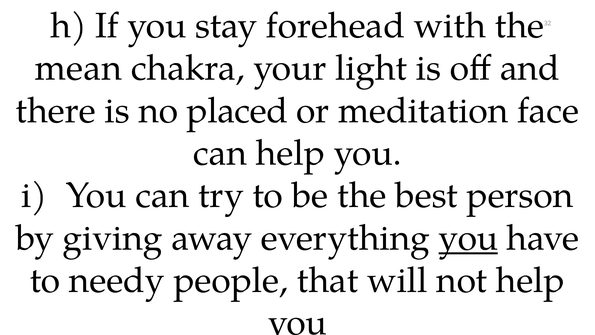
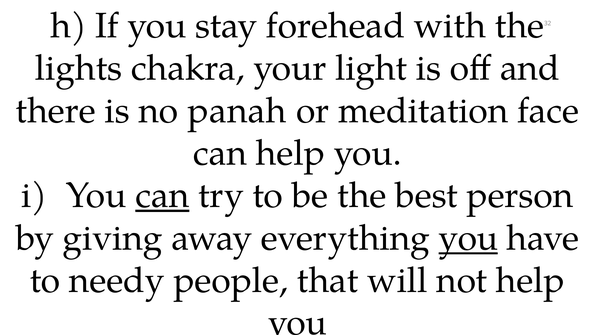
mean: mean -> lights (79, 68)
placed: placed -> panah (237, 111)
can underline: none -> present (162, 195)
